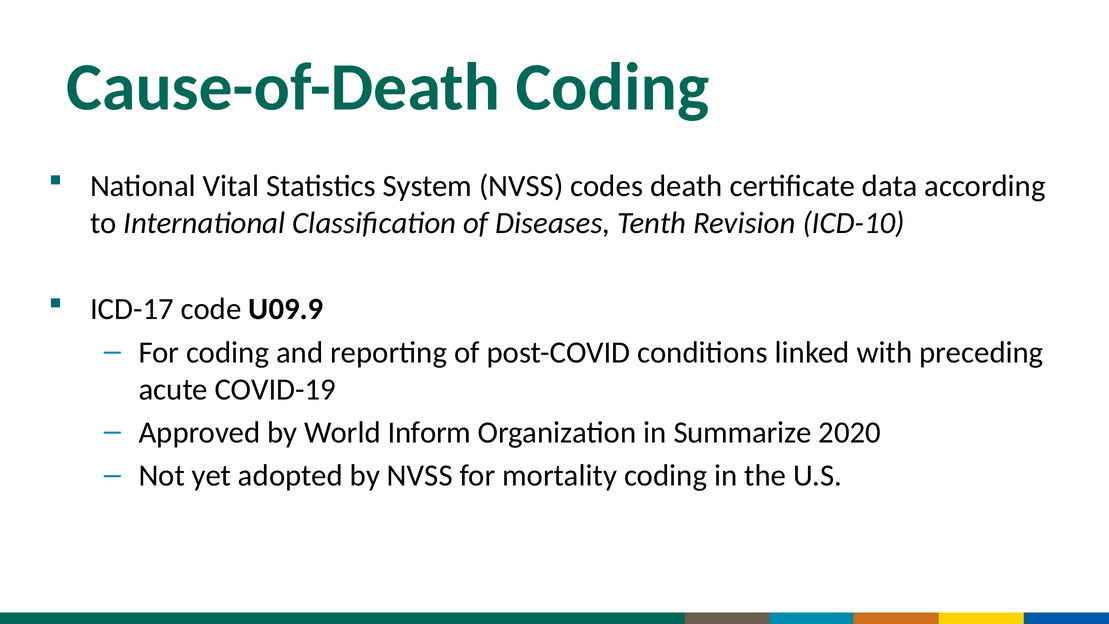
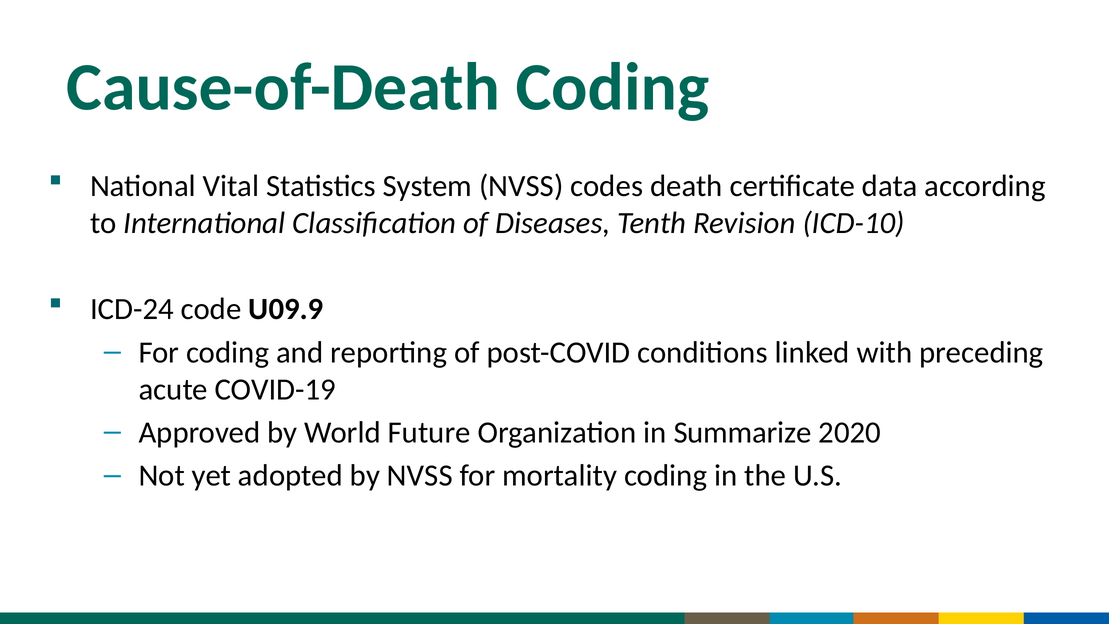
ICD-17: ICD-17 -> ICD-24 (132, 309)
Inform: Inform -> Future (429, 432)
